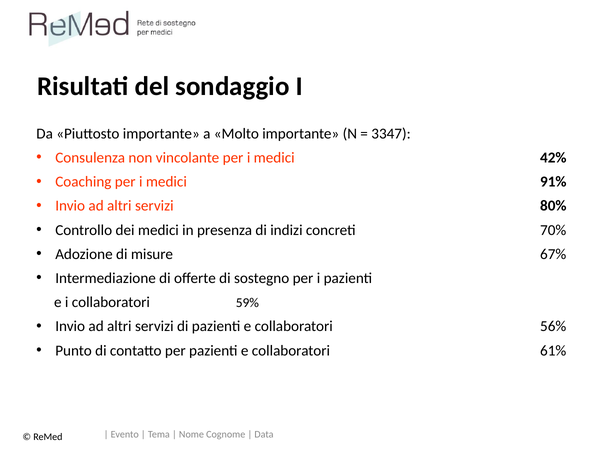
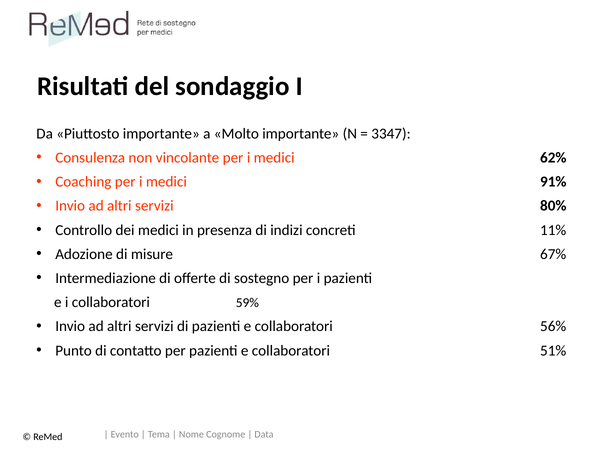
42%: 42% -> 62% (553, 158)
70%: 70% -> 11% (553, 230)
61%: 61% -> 51% (553, 350)
